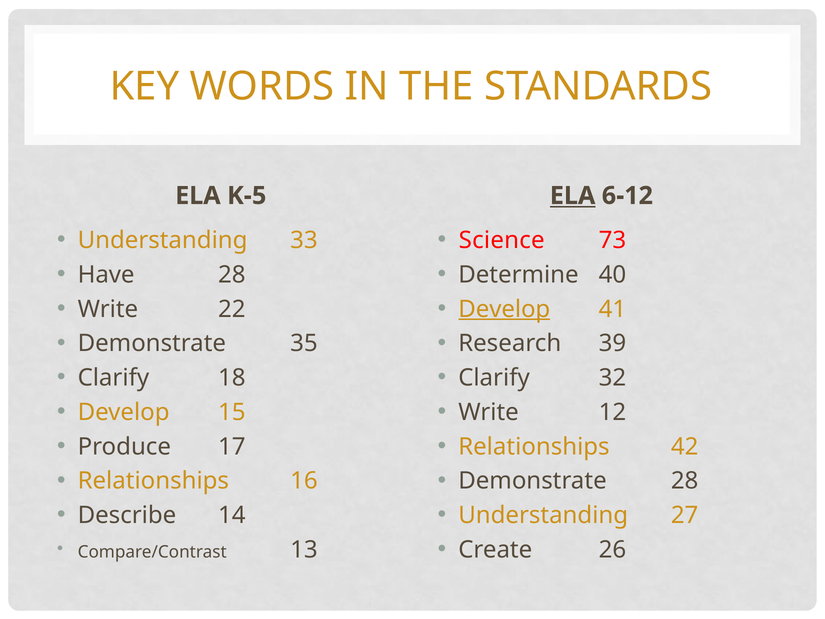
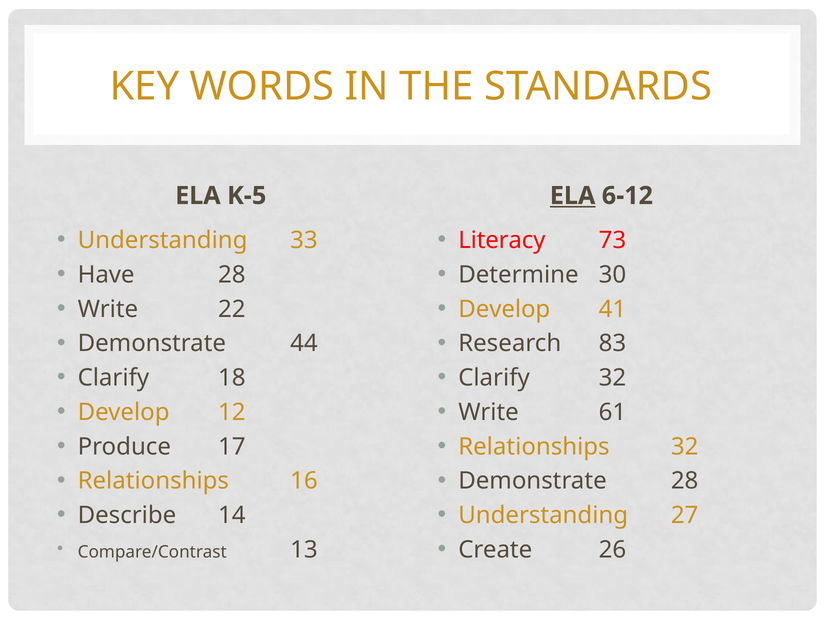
Science: Science -> Literacy (502, 240)
40: 40 -> 30 (612, 275)
Develop underline: present -> none (504, 309)
35: 35 -> 44 (304, 343)
39: 39 -> 83 (612, 343)
15: 15 -> 12 (232, 412)
12: 12 -> 61 (612, 412)
Relationships 42: 42 -> 32 (685, 446)
